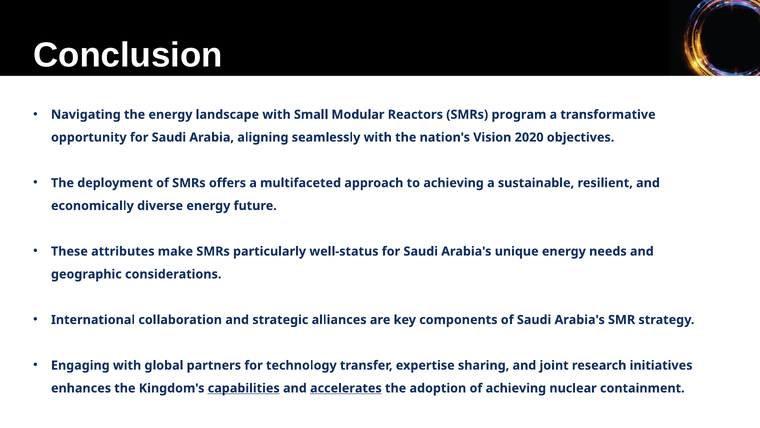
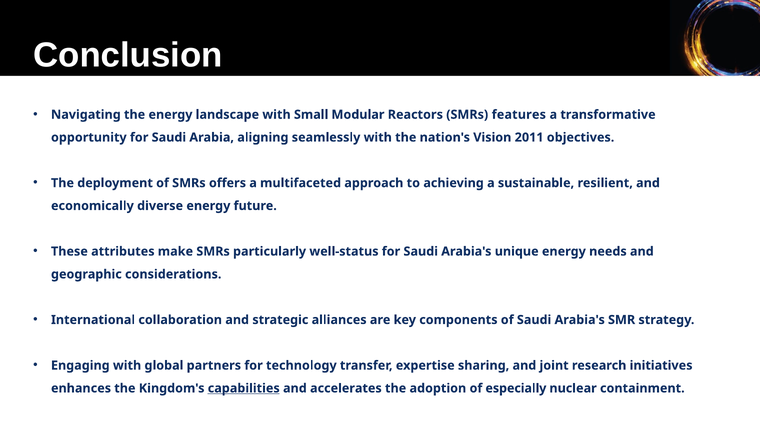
program: program -> features (519, 114)
2020: 2020 -> 2011 (529, 137)
accelerates underline: present -> none (346, 388)
of achieving: achieving -> especially (516, 388)
